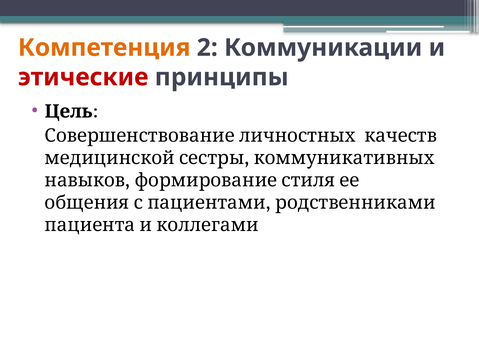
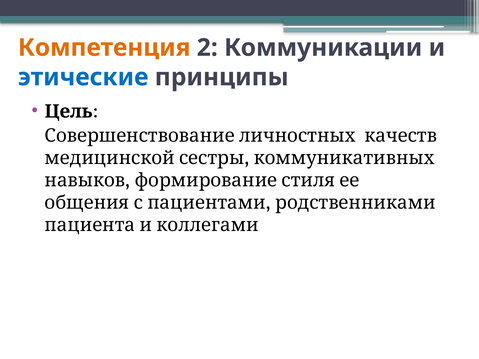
этические colour: red -> blue (83, 77)
